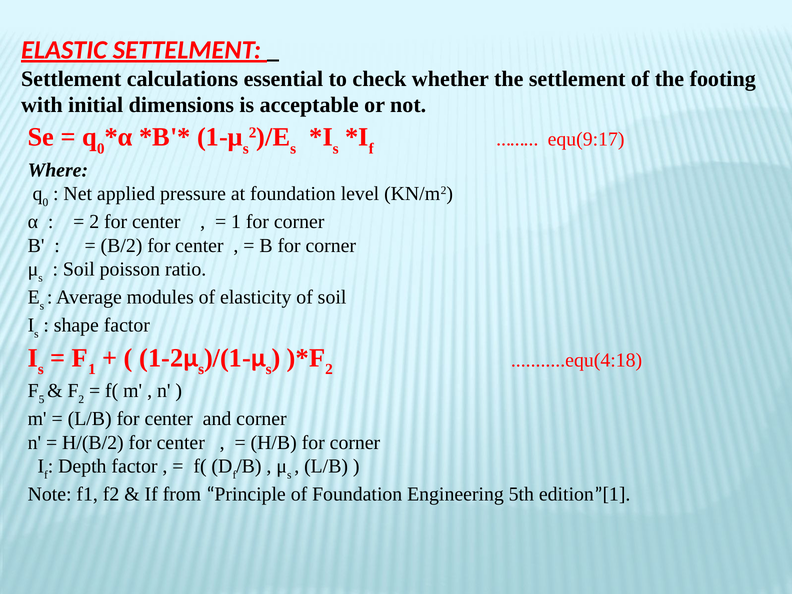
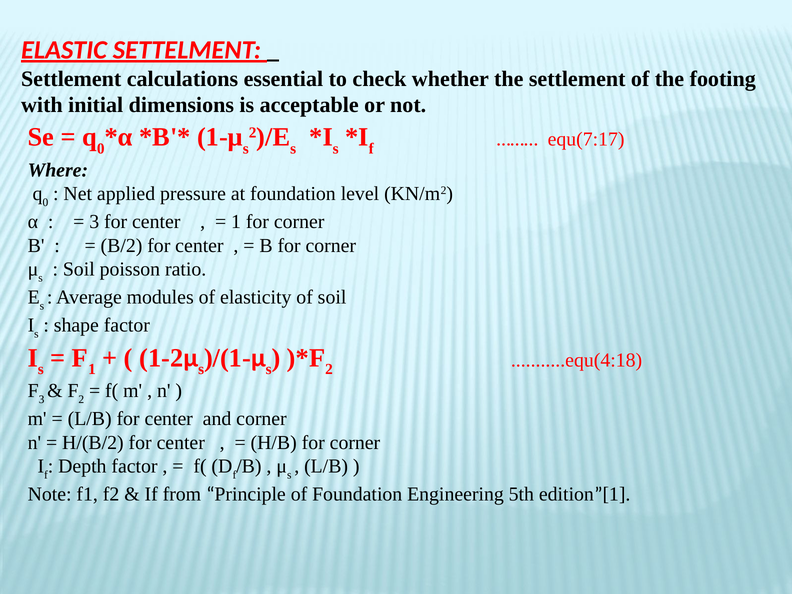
equ(9:17: equ(9:17 -> equ(7:17 (586, 139)
2: 2 -> 3 (94, 222)
5: 5 -> 3 (41, 399)
